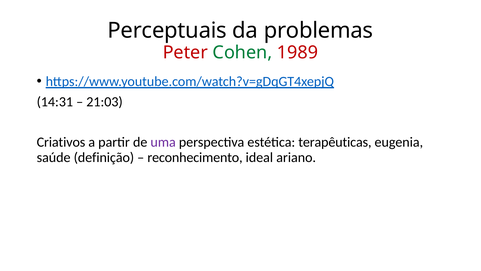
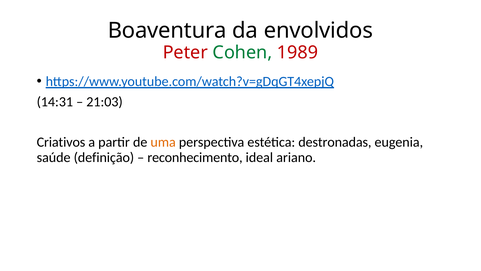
Perceptuais: Perceptuais -> Boaventura (167, 31)
problemas: problemas -> envolvidos (318, 31)
uma colour: purple -> orange (163, 142)
terapêuticas: terapêuticas -> destronadas (335, 142)
